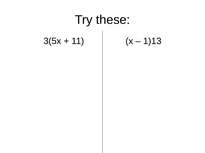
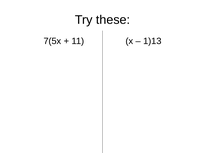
3(5x: 3(5x -> 7(5x (52, 41)
